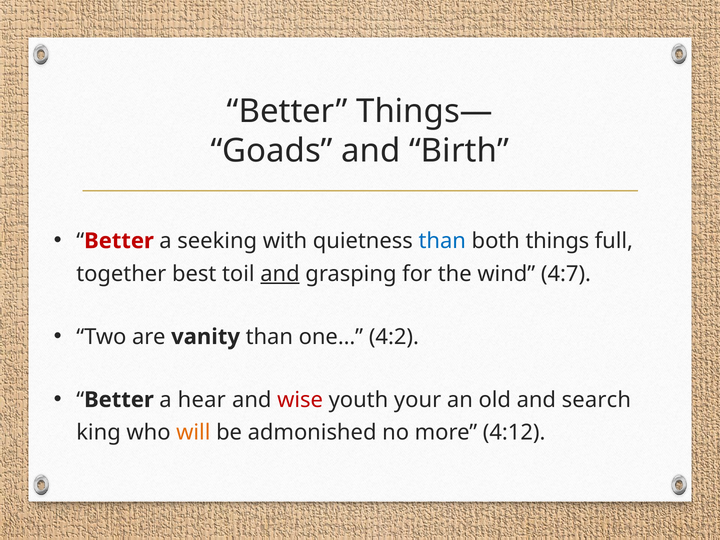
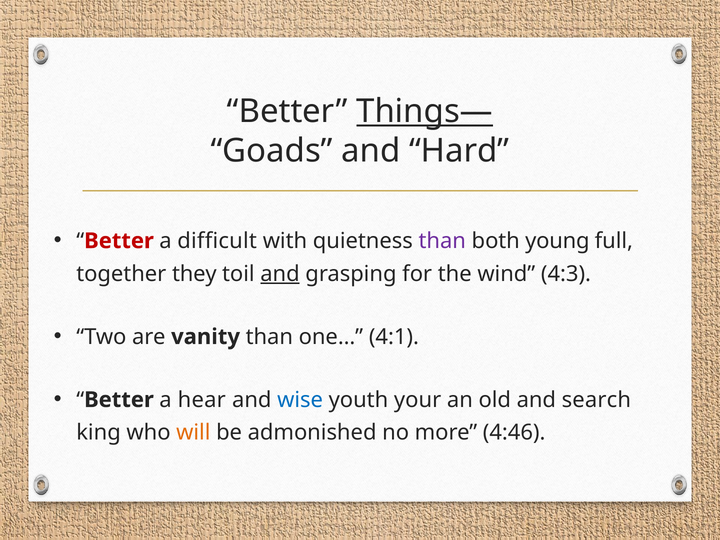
Things— underline: none -> present (425, 111)
Birth: Birth -> Hard (459, 151)
seeking: seeking -> difficult (217, 241)
than colour: blue -> purple (442, 241)
things: things -> young (557, 241)
best: best -> they (194, 274)
4:7: 4:7 -> 4:3 (566, 274)
4:2: 4:2 -> 4:1 (394, 337)
wise colour: red -> blue (300, 400)
4:12: 4:12 -> 4:46 (514, 433)
